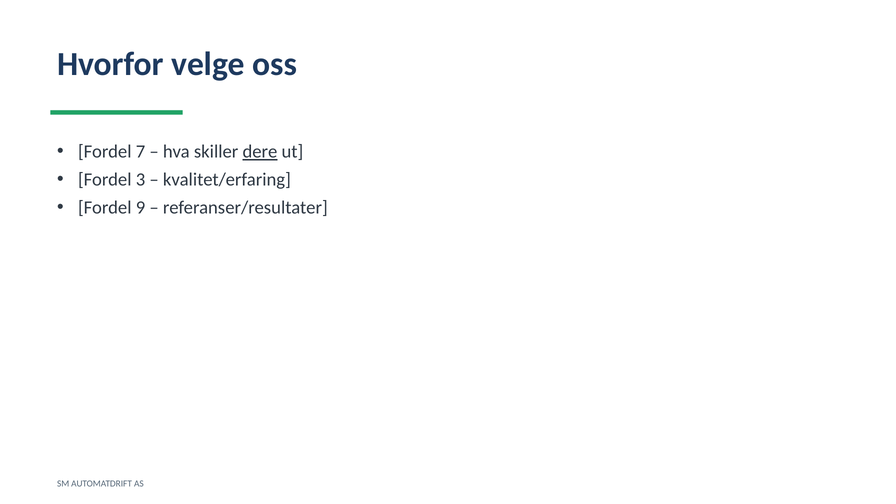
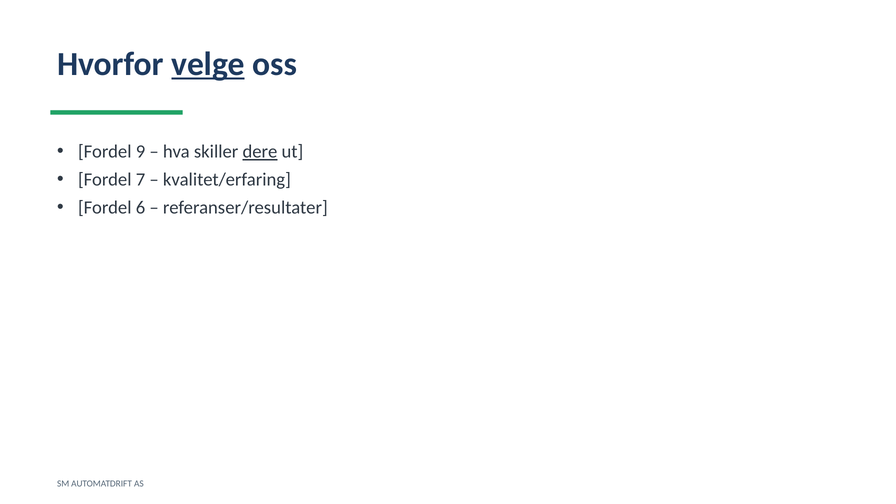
velge underline: none -> present (208, 64)
7: 7 -> 9 (141, 152)
3: 3 -> 7 (141, 180)
9: 9 -> 6 (141, 208)
